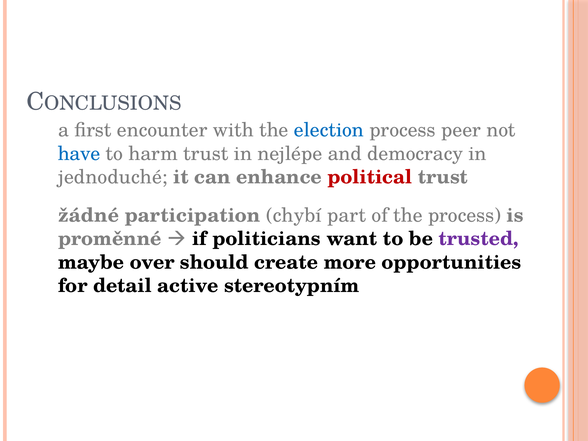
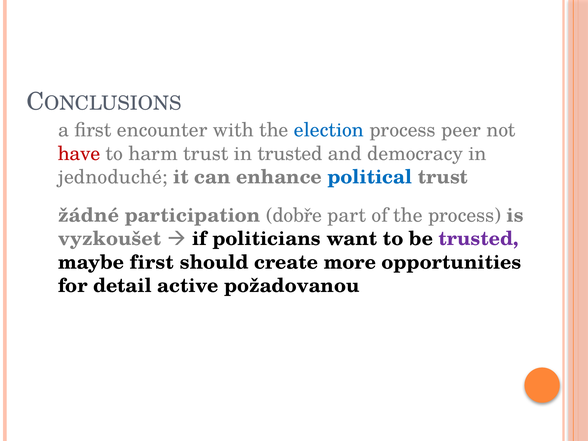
have colour: blue -> red (79, 154)
in nejlépe: nejlépe -> trusted (290, 154)
political colour: red -> blue (370, 177)
chybí: chybí -> dobře (294, 215)
proměnné: proměnné -> vyzkoušet (110, 239)
maybe over: over -> first (152, 262)
stereotypním: stereotypním -> požadovanou (292, 286)
